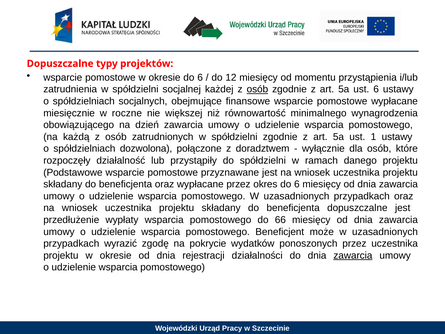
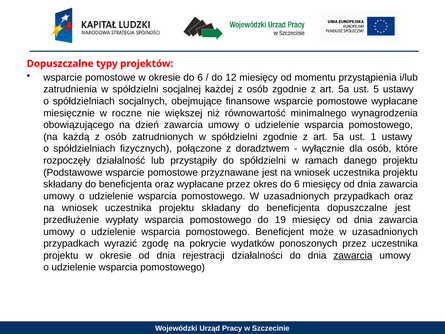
osób underline: present -> none (257, 89)
ust 6: 6 -> 5 (376, 89)
dozwolona: dozwolona -> fizycznych (146, 149)
66: 66 -> 19 (280, 220)
